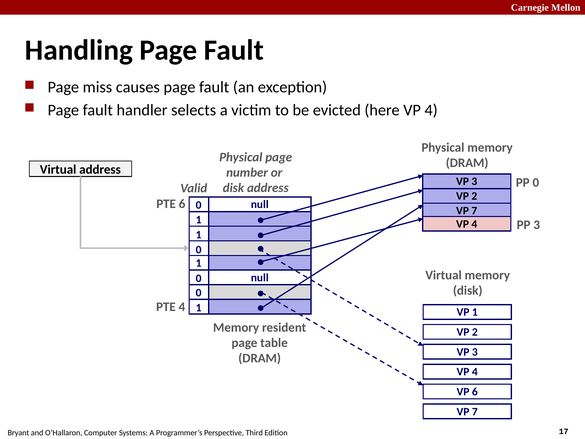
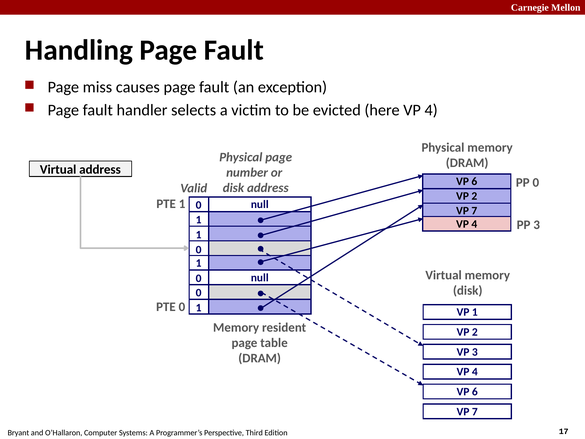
3: 3 -> 6 (474, 181)
PTE 6: 6 -> 1 (182, 204)
PTE 4: 4 -> 0 (182, 307)
